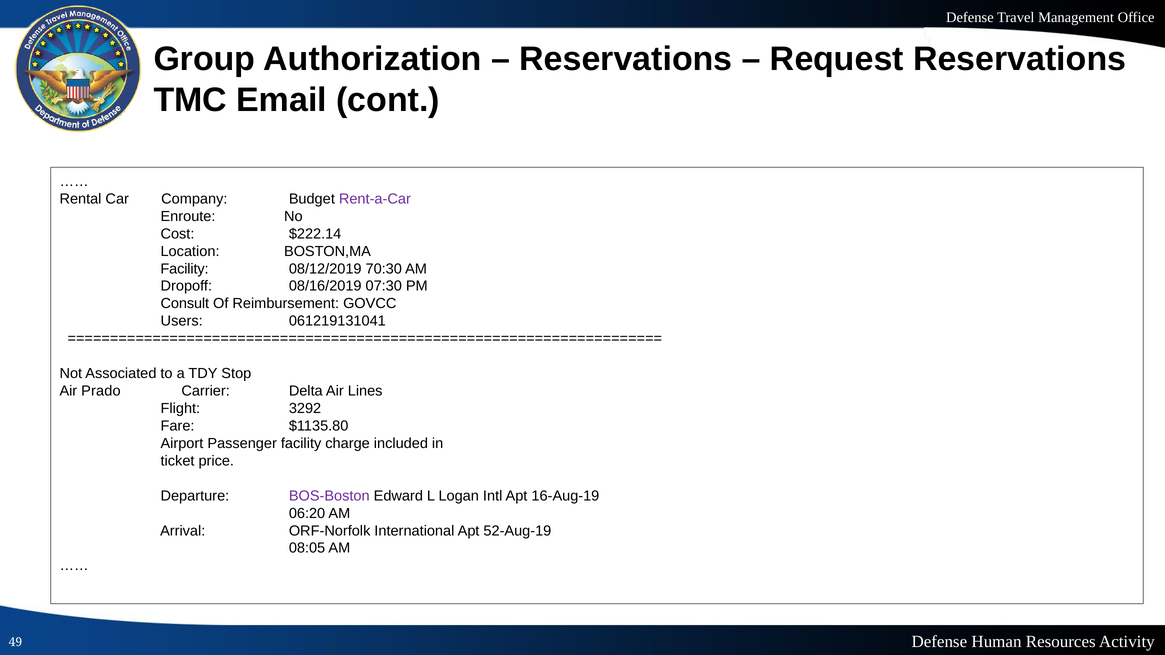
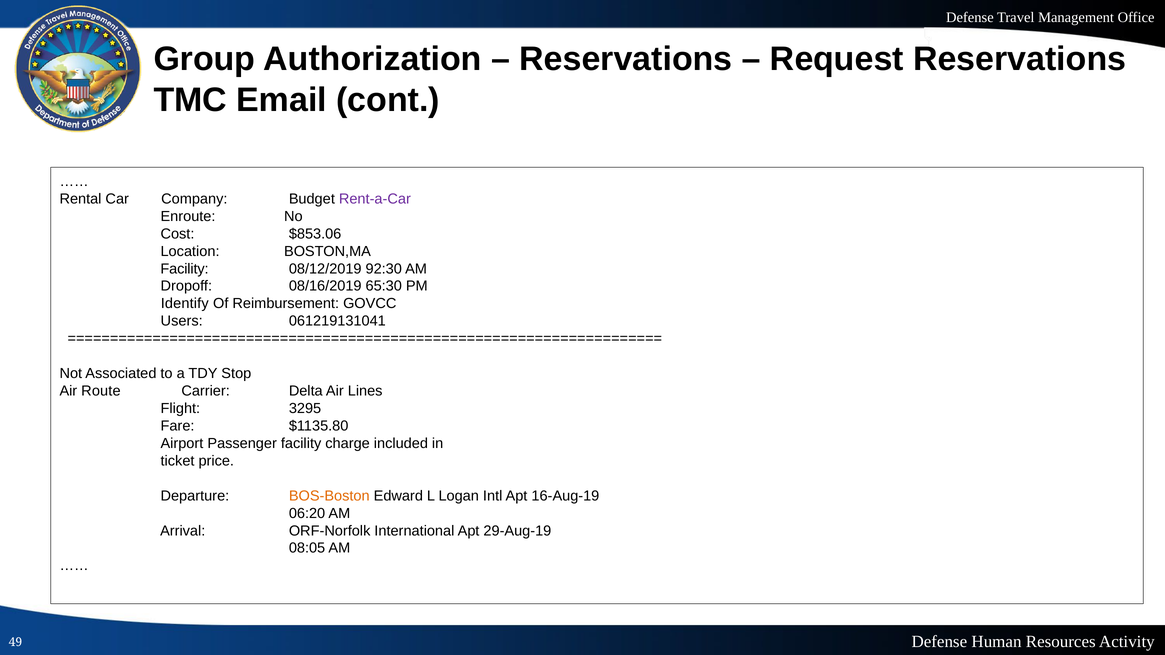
$222.14: $222.14 -> $853.06 (315, 234)
70:30: 70:30 -> 92:30 (384, 269)
07:30: 07:30 -> 65:30 (384, 286)
Consult: Consult -> Identify (185, 304)
Prado: Prado -> Route (101, 391)
3292: 3292 -> 3295 (305, 409)
BOS-Boston colour: purple -> orange (329, 496)
52-Aug-19: 52-Aug-19 -> 29-Aug-19 (517, 531)
